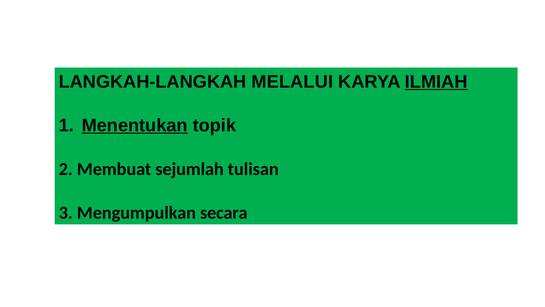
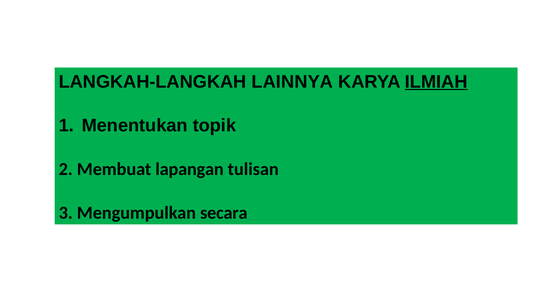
MELALUI: MELALUI -> LAINNYA (292, 82)
Menentukan underline: present -> none (135, 125)
sejumlah: sejumlah -> lapangan (190, 169)
